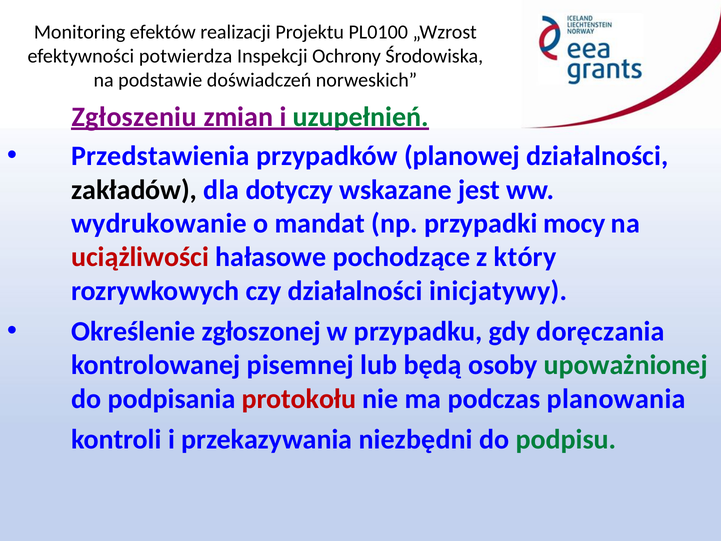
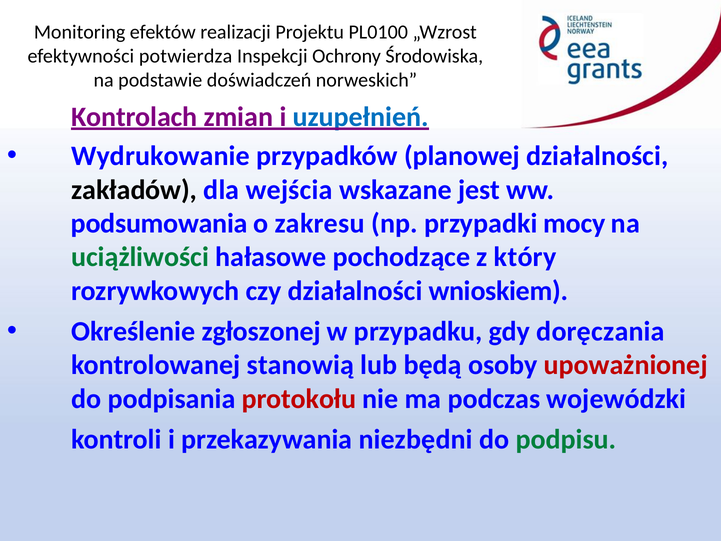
Zgłoszeniu: Zgłoszeniu -> Kontrolach (134, 117)
uzupełnień colour: green -> blue (361, 117)
Przedstawienia: Przedstawienia -> Wydrukowanie (160, 156)
dotyczy: dotyczy -> wejścia (289, 190)
wydrukowanie: wydrukowanie -> podsumowania (159, 223)
mandat: mandat -> zakresu (320, 223)
uciążliwości colour: red -> green (140, 257)
inicjatywy: inicjatywy -> wnioskiem (498, 291)
pisemnej: pisemnej -> stanowią (300, 365)
upoważnionej colour: green -> red (626, 365)
planowania: planowania -> wojewódzki (616, 399)
